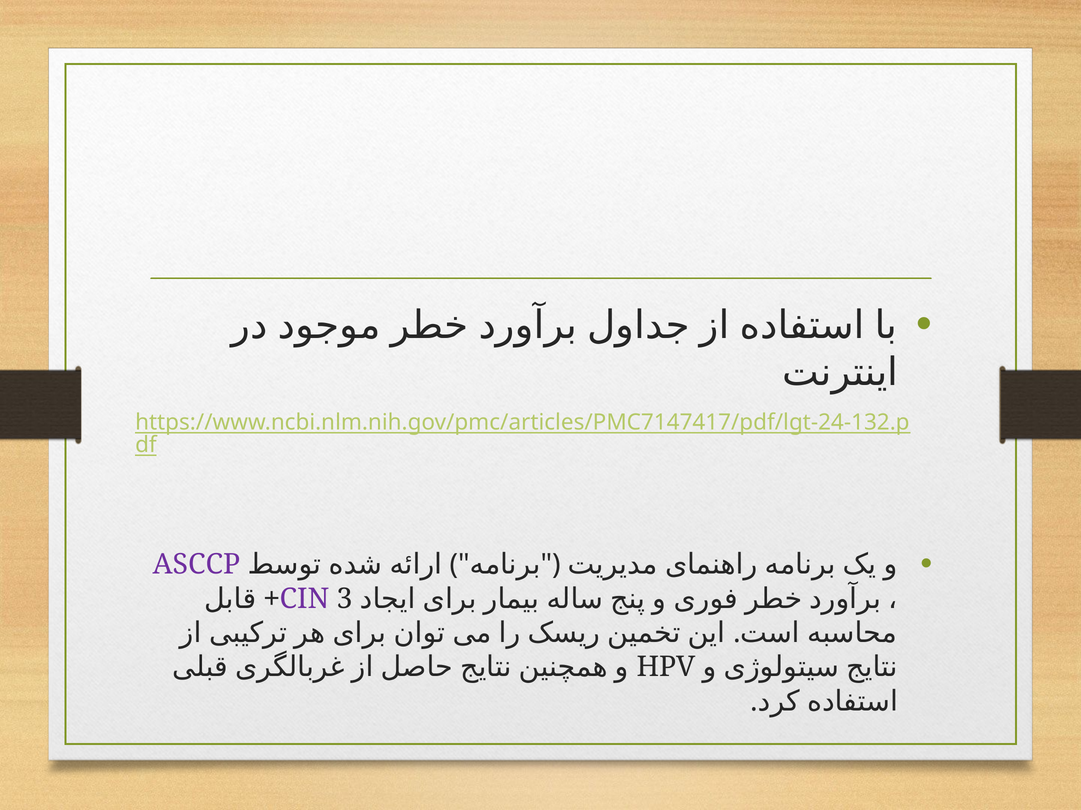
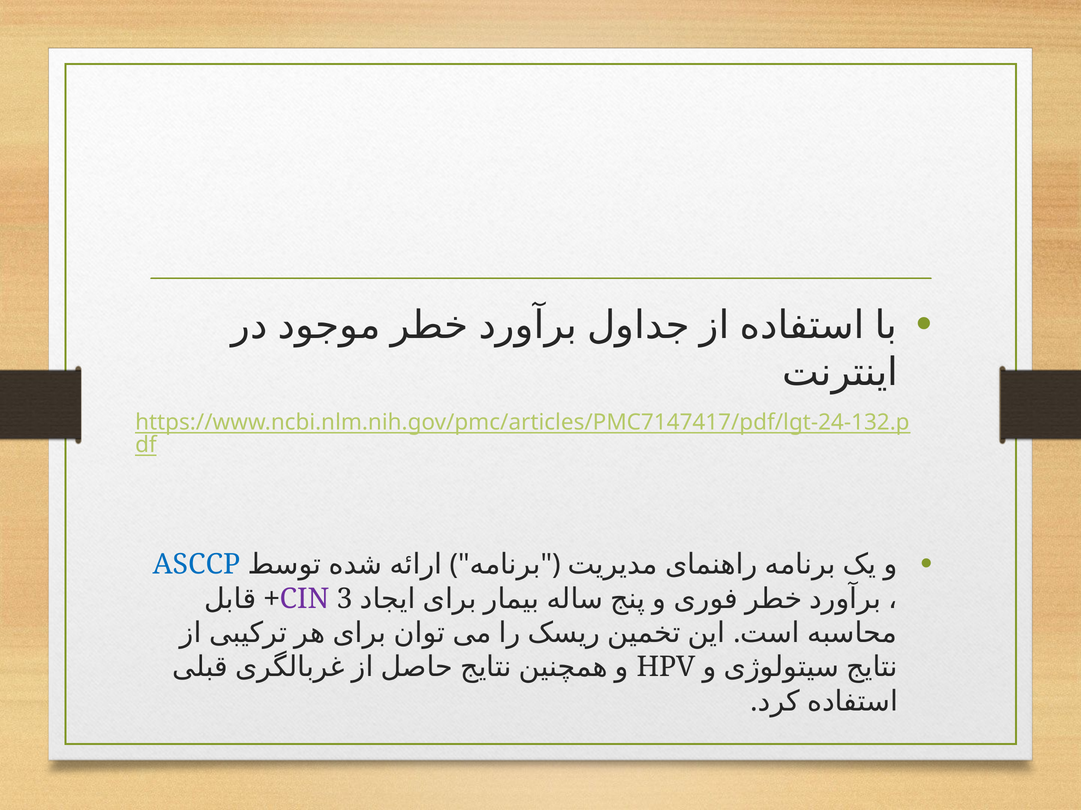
ASCCP colour: purple -> blue (197, 565)
